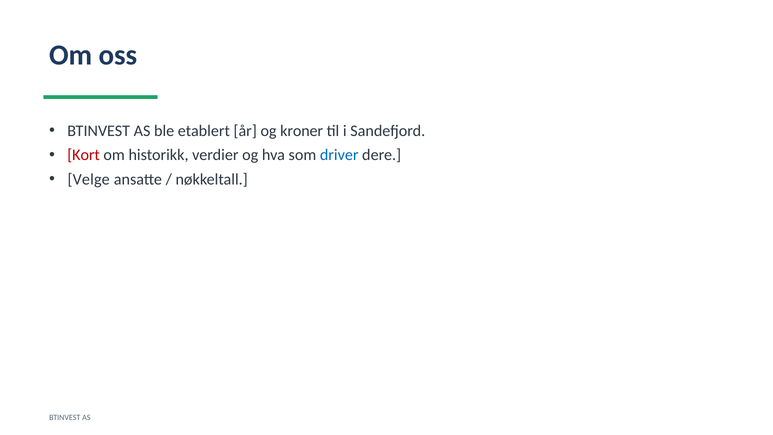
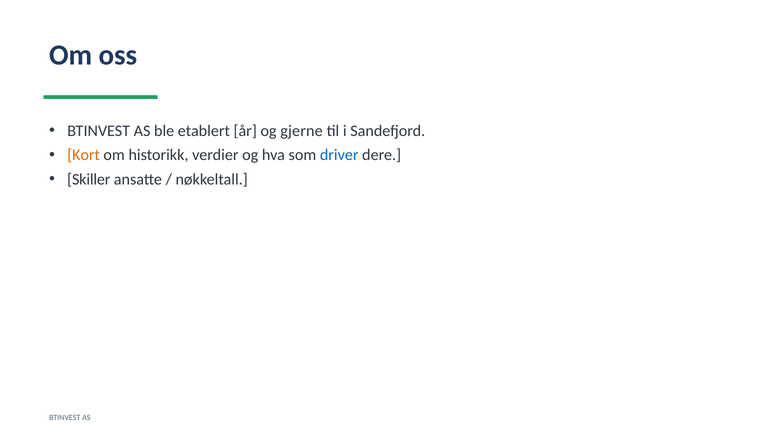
kroner: kroner -> gjerne (302, 131)
Kort colour: red -> orange (84, 155)
Velge: Velge -> Skiller (89, 179)
